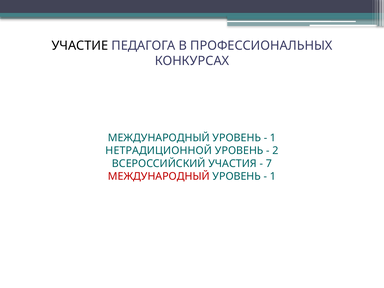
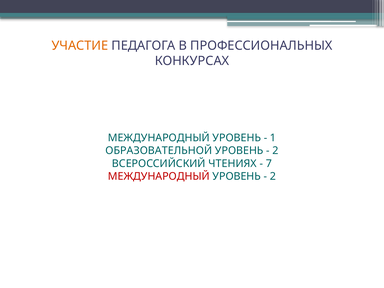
УЧАСТИЕ colour: black -> orange (80, 46)
НЕТРАДИЦИОННОЙ: НЕТРАДИЦИОННОЙ -> ОБРАЗОВАТЕЛЬНОЙ (159, 151)
УЧАСТИЯ: УЧАСТИЯ -> ЧТЕНИЯХ (233, 164)
1: 1 -> 2 (273, 176)
